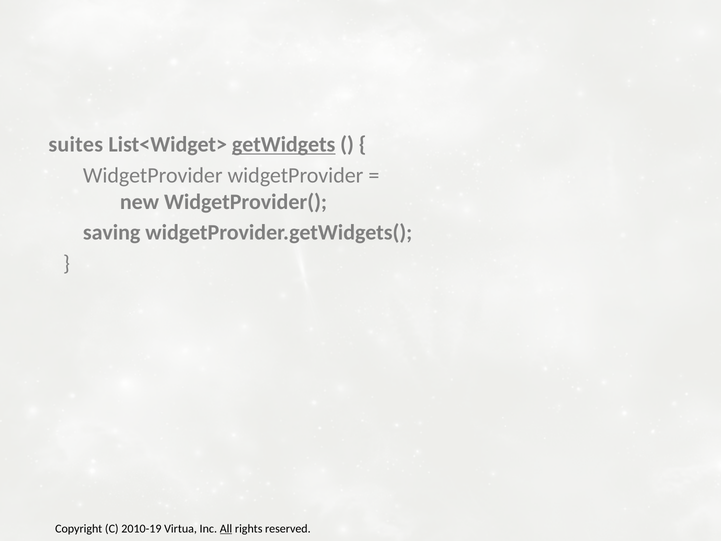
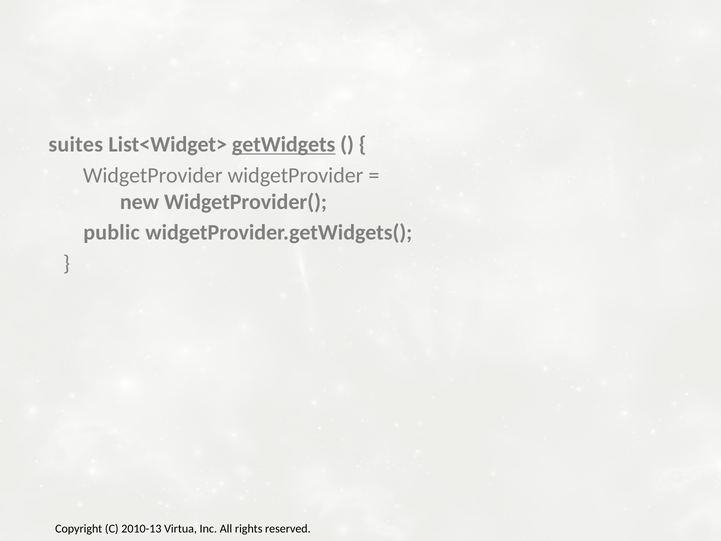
saving: saving -> public (112, 233)
2010-19: 2010-19 -> 2010-13 (141, 528)
All underline: present -> none (226, 528)
